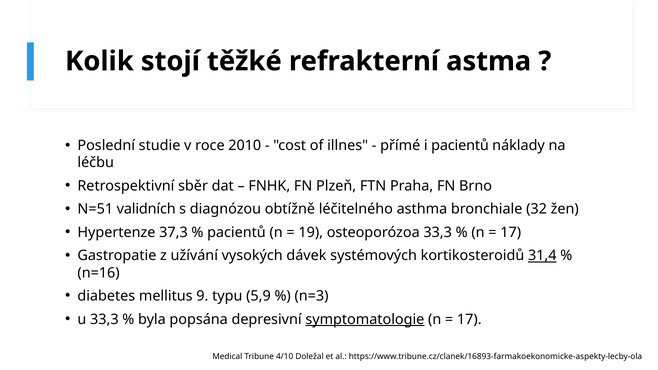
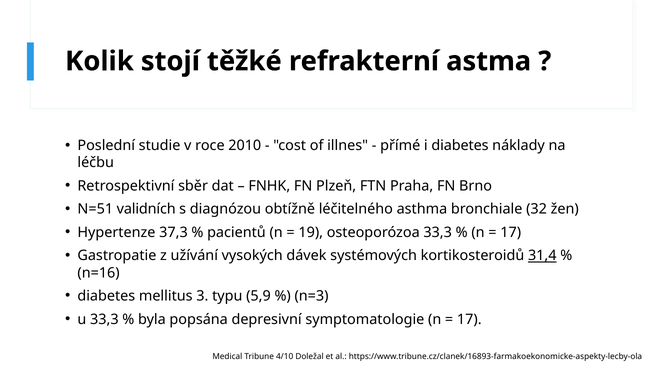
i pacientů: pacientů -> diabetes (460, 146)
9: 9 -> 3 (202, 296)
symptomatologie underline: present -> none (365, 319)
